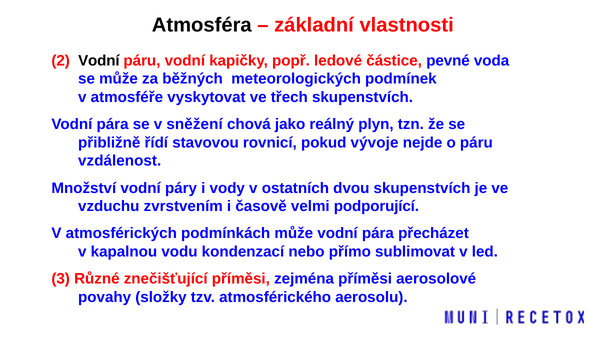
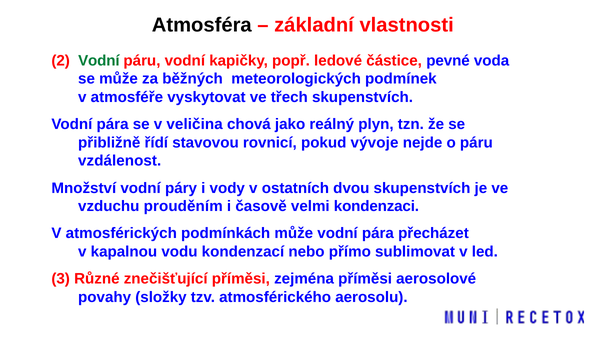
Vodní colour: black -> green (99, 61)
sněžení: sněžení -> veličina (195, 124)
zvrstvením: zvrstvením -> prouděním (183, 206)
podporující: podporující -> kondenzaci (376, 206)
